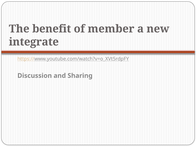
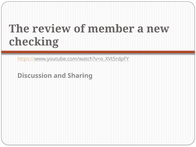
benefit: benefit -> review (52, 29)
integrate: integrate -> checking (34, 42)
